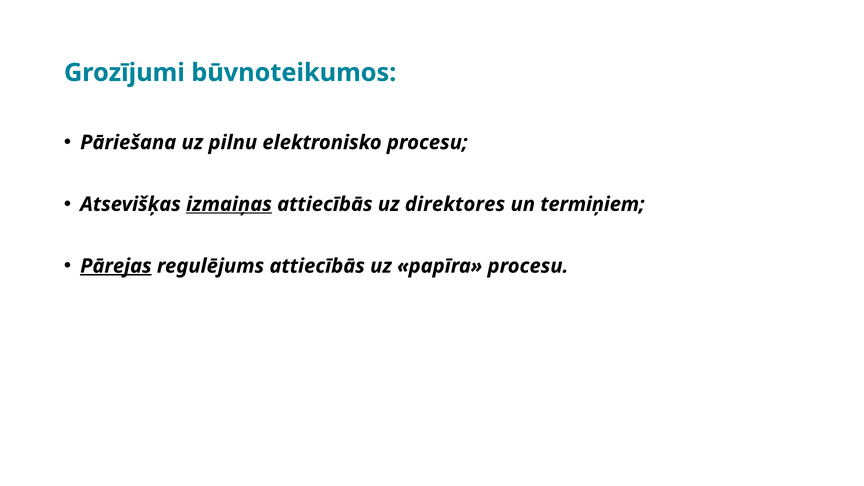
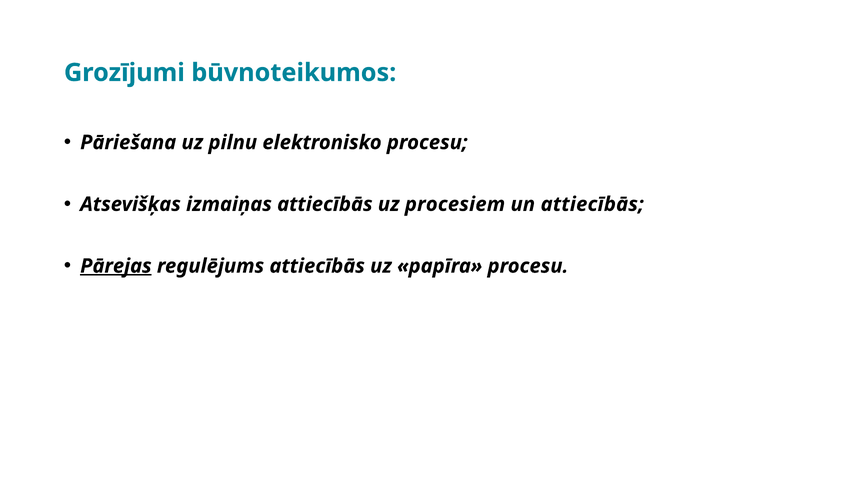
izmaiņas underline: present -> none (229, 204)
direktores: direktores -> procesiem (455, 204)
un termiņiem: termiņiem -> attiecībās (592, 204)
